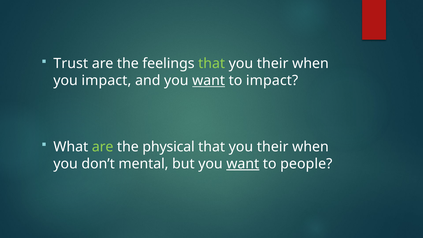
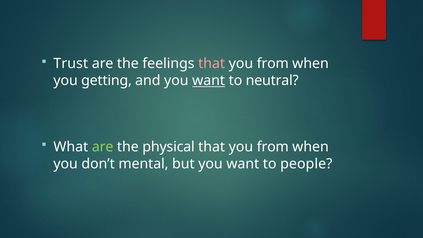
that colour: light green -> pink (212, 64)
their: their -> from (273, 64)
you impact: impact -> getting (107, 81)
to impact: impact -> neutral (272, 81)
their: their -> from (273, 147)
want underline: present -> none (243, 164)
